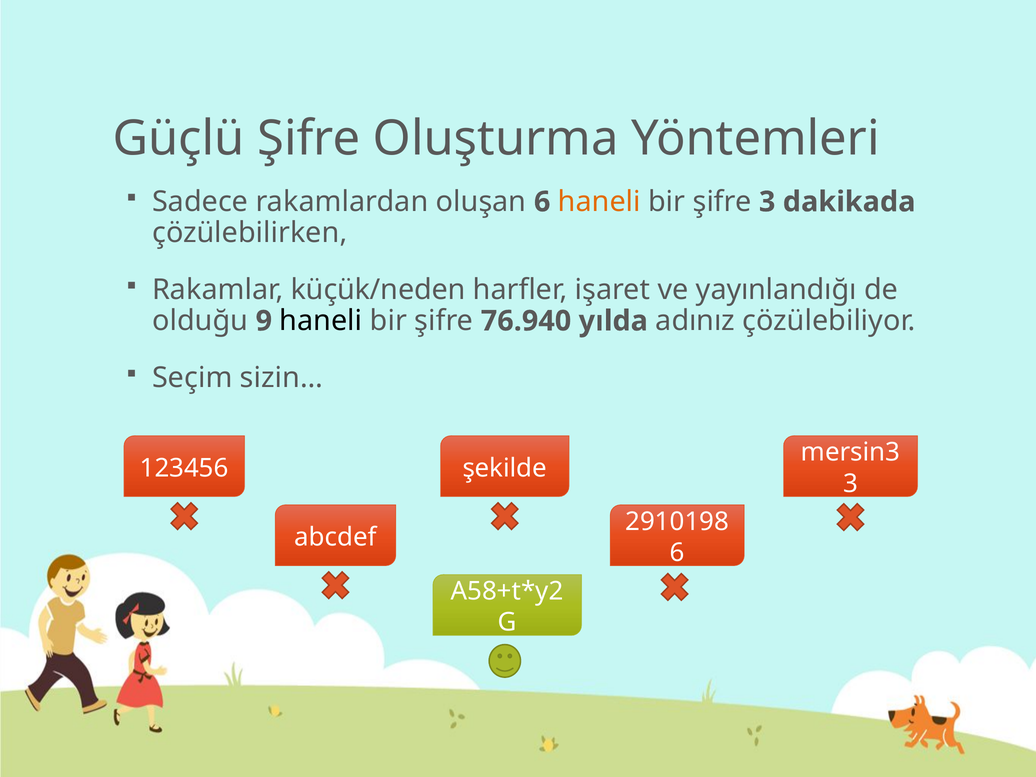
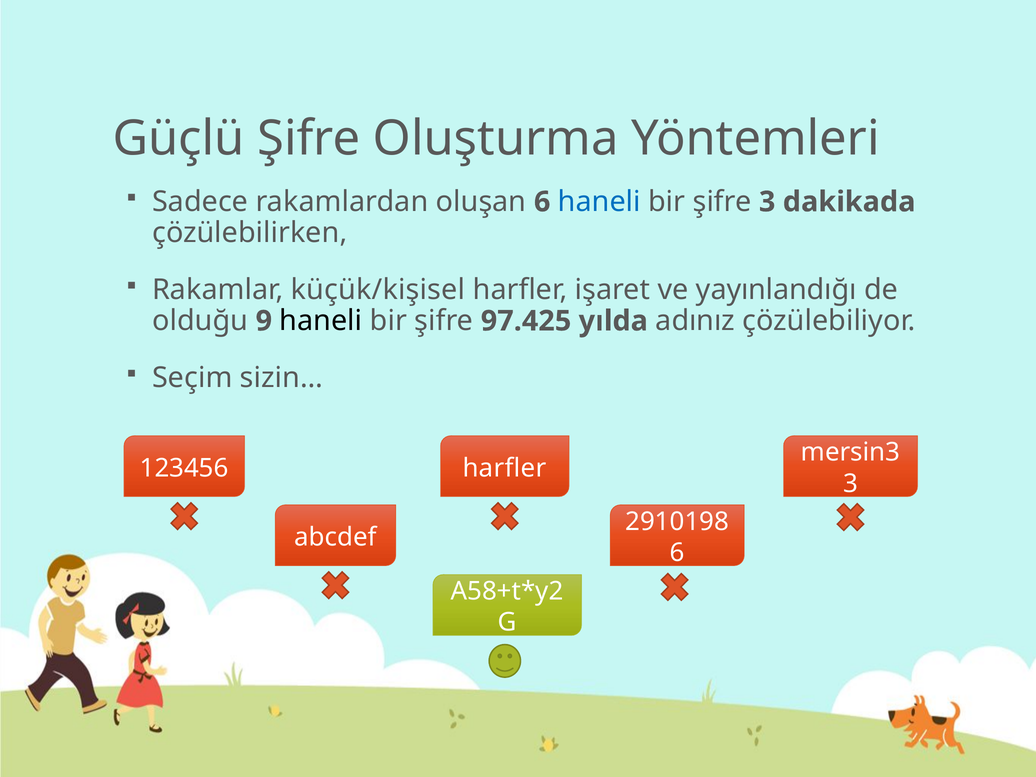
haneli colour: orange -> blue (599, 202)
küçük/neden: küçük/neden -> küçük/kişisel (378, 290)
76.940: 76.940 -> 97.425 (526, 321)
şekilde: şekilde -> harfler (505, 468)
